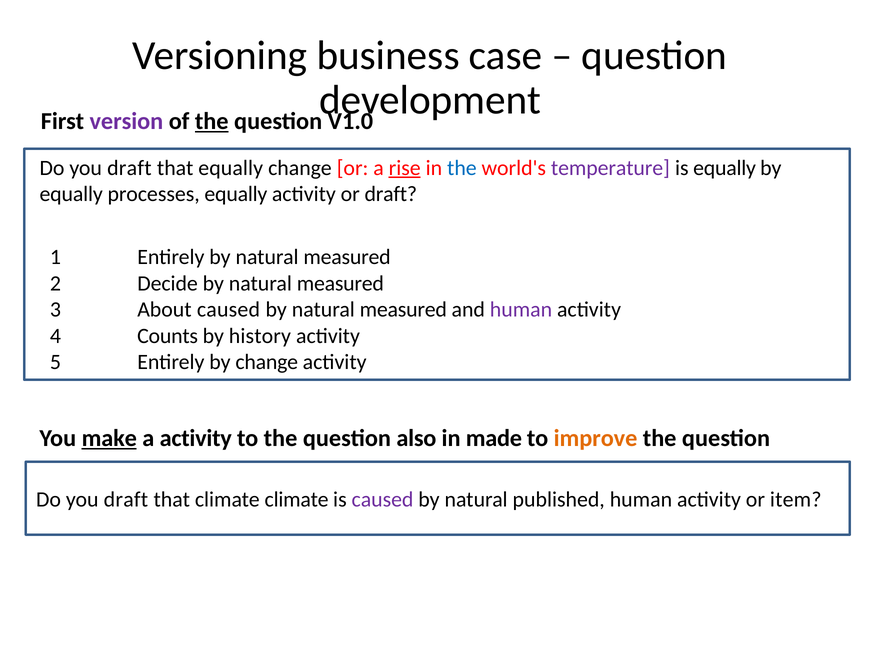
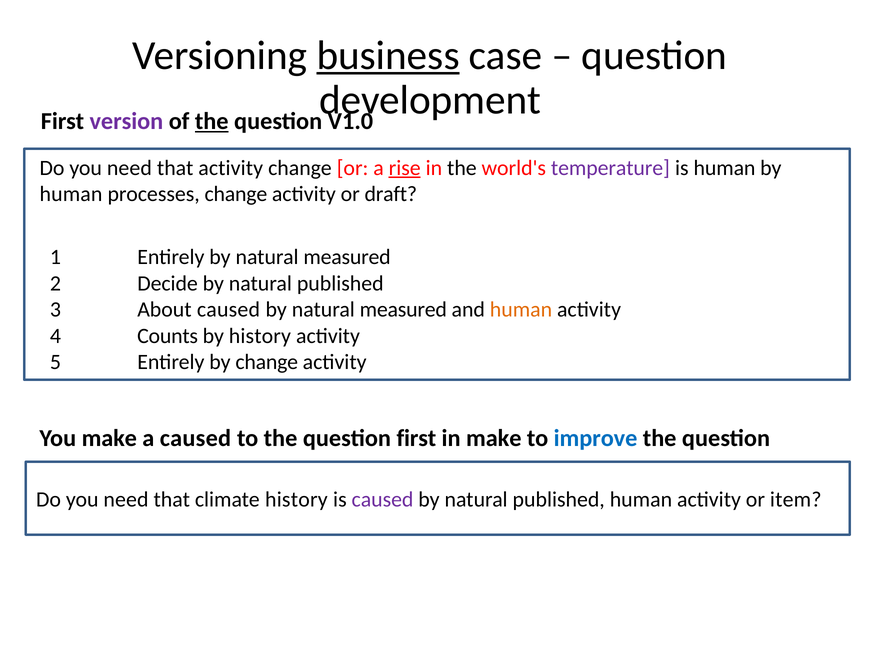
business underline: none -> present (388, 55)
draft: draft -> need (129, 168)
that equally: equally -> activity (231, 168)
the colour: blue -> black (462, 168)
is equally: equally -> human (725, 168)
equally: equally -> human (71, 194)
processes equally: equally -> change (236, 194)
measured: measured -> published (340, 283)
human colour: purple -> orange (521, 309)
make underline: present -> none (109, 438)
a activity: activity -> caused (195, 438)
question also: also -> first (416, 438)
in made: made -> make (494, 438)
improve colour: orange -> blue (596, 438)
draft: draft -> need (126, 499)
climate climate: climate -> history (296, 499)
